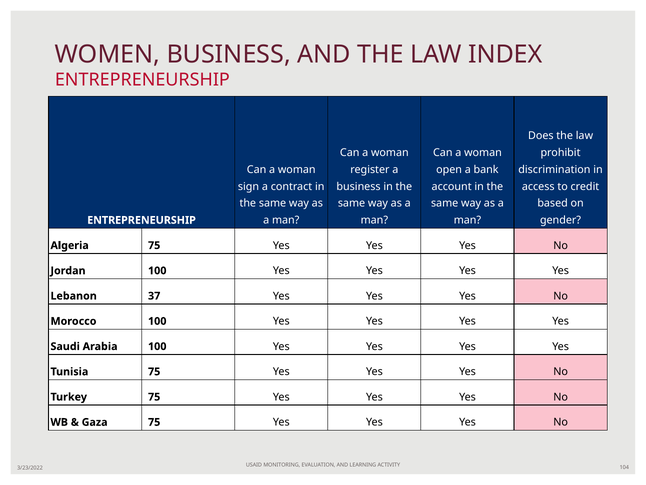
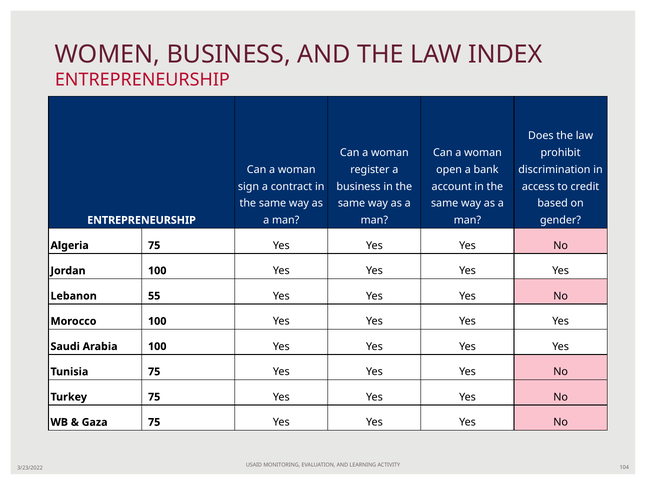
37: 37 -> 55 (154, 296)
